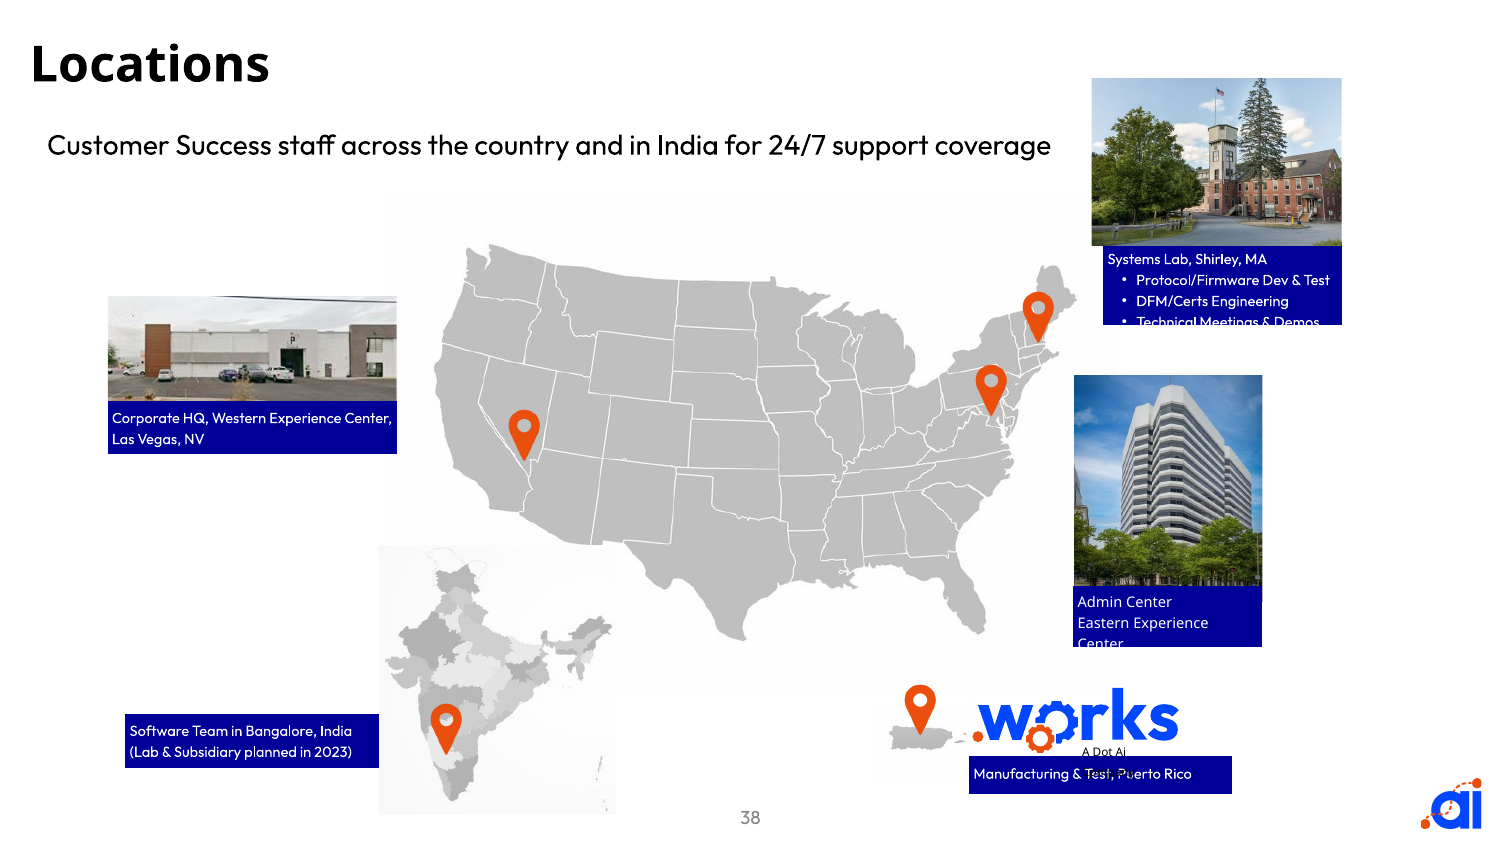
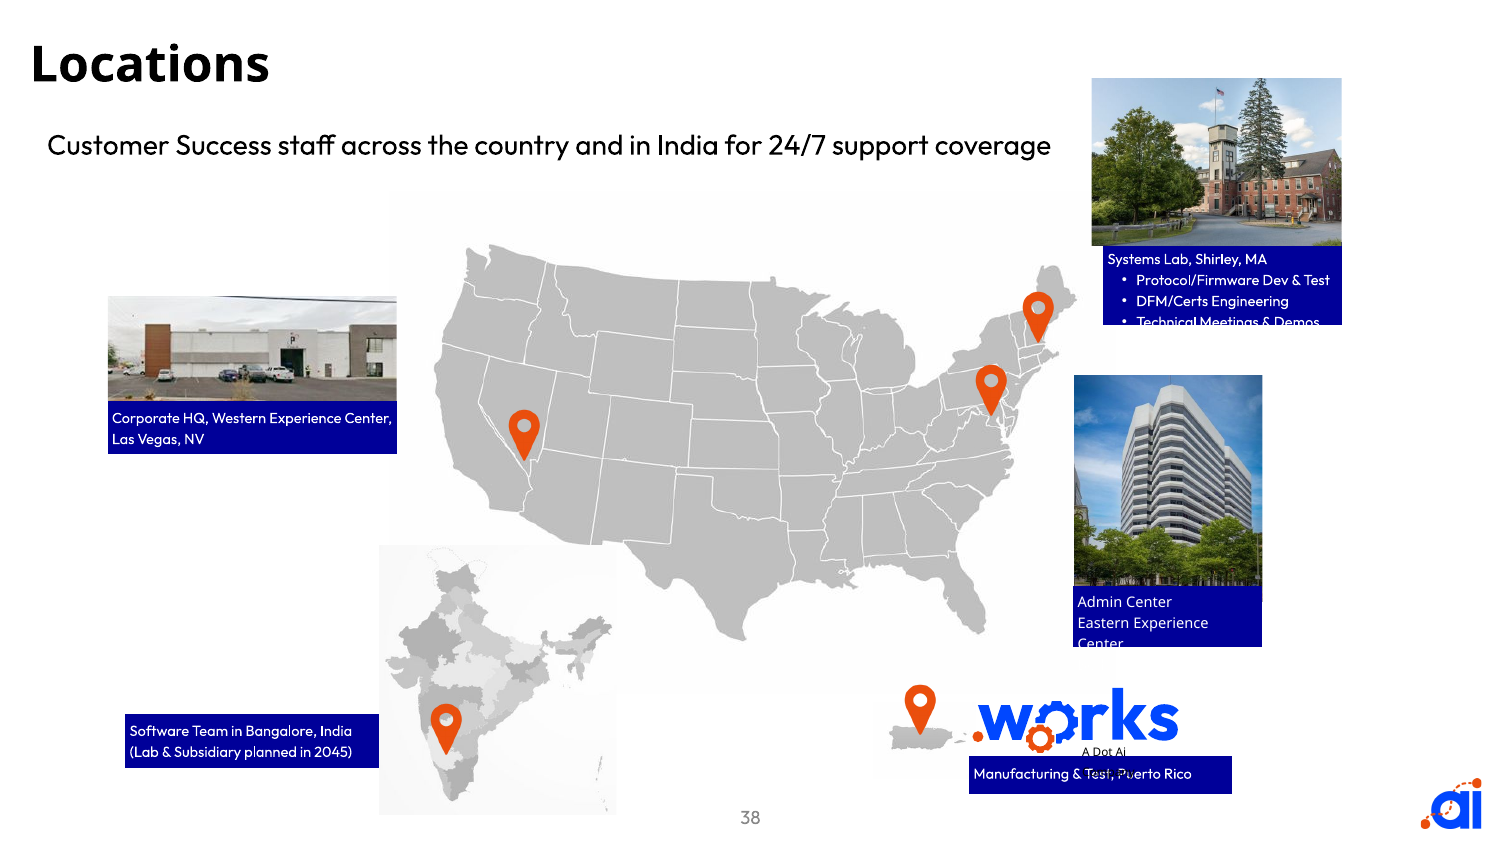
2023: 2023 -> 2045 (333, 752)
